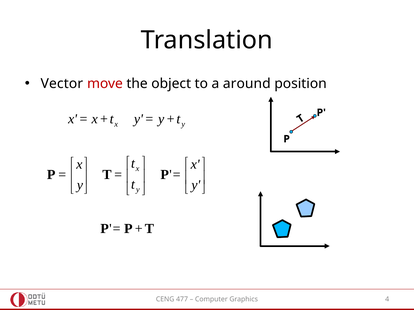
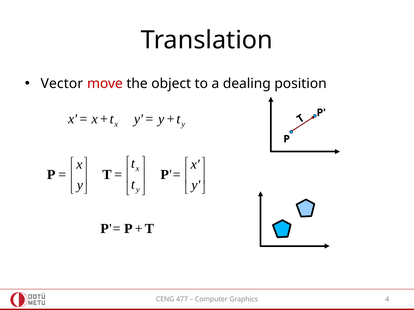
around: around -> dealing (247, 84)
